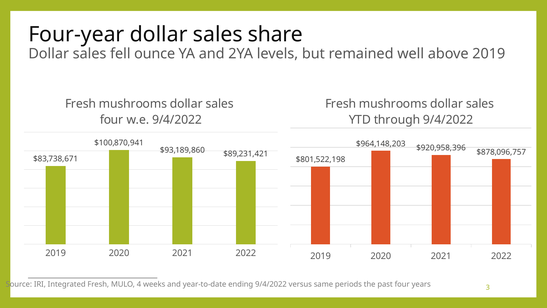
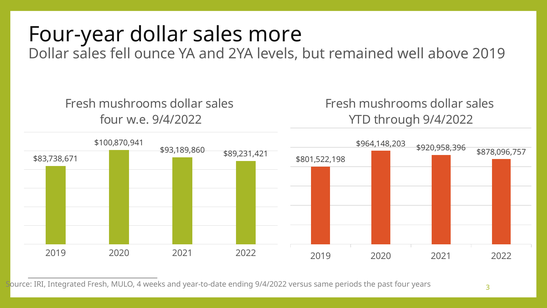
share: share -> more (275, 34)
